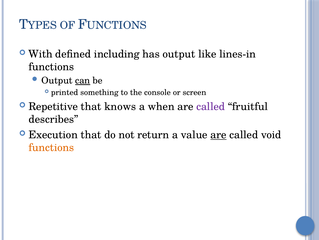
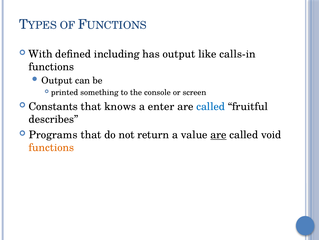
lines-in: lines-in -> calls-in (238, 54)
can underline: present -> none (83, 80)
Repetitive: Repetitive -> Constants (53, 106)
when: when -> enter (161, 106)
called colour: purple -> blue (211, 106)
Execution: Execution -> Programs (53, 134)
